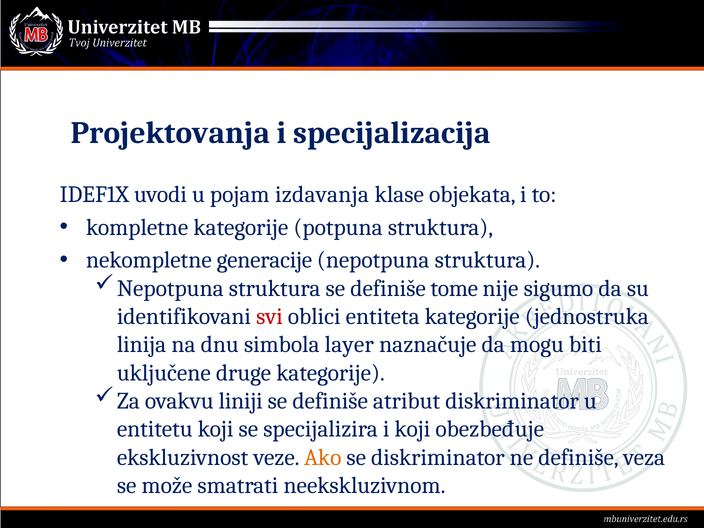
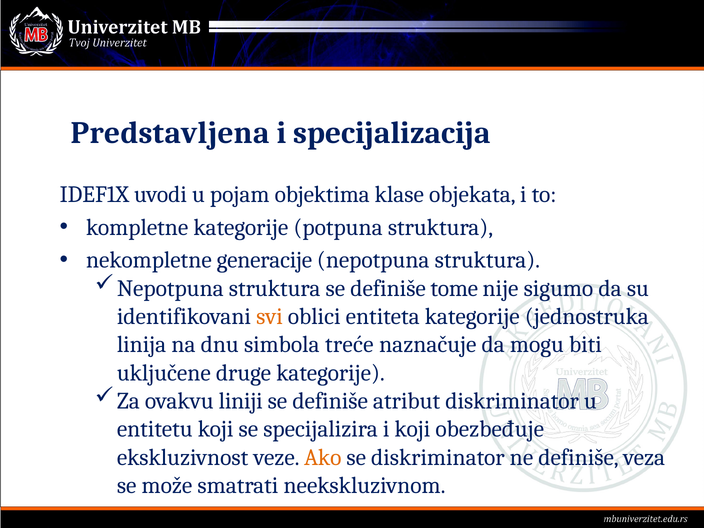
Projektovanja: Projektovanja -> Predstavljena (170, 133)
izdavanja: izdavanja -> objektima (322, 195)
svi colour: red -> orange (269, 317)
layer: layer -> treće (349, 345)
